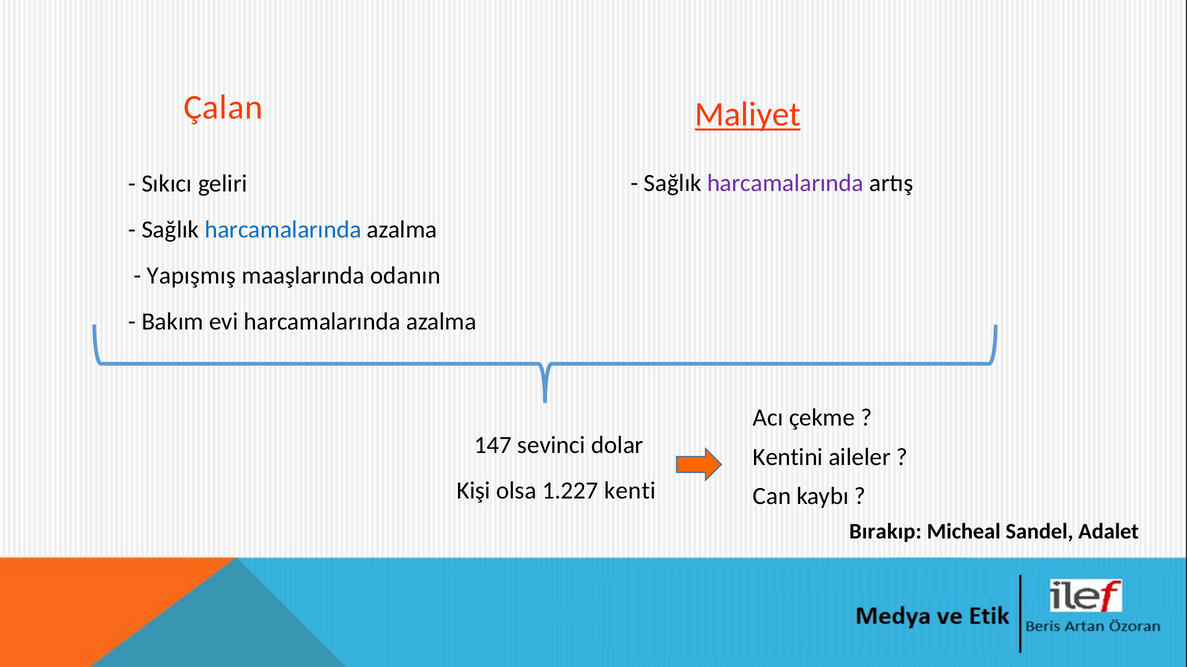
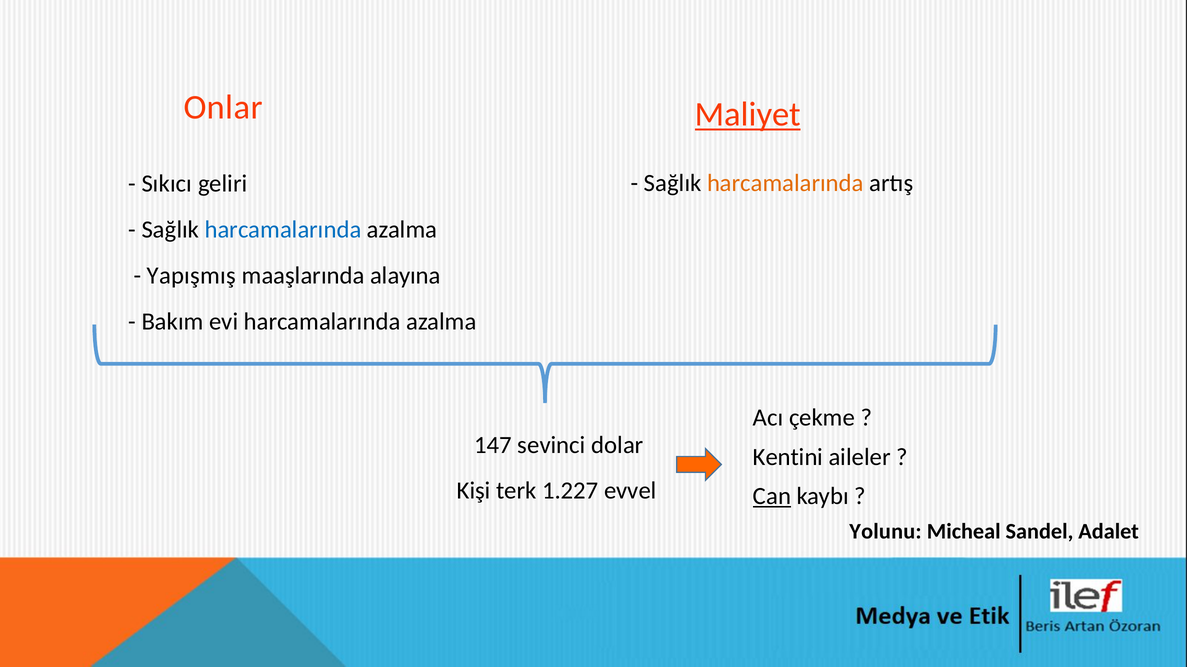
Çalan: Çalan -> Onlar (223, 107)
harcamalarında colour: purple -> orange (785, 183)
odanın: odanın -> alayına (405, 276)
olsa: olsa -> terk (516, 491)
kenti: kenti -> evvel (630, 491)
Can underline: none -> present (772, 497)
Bırakıp: Bırakıp -> Yolunu (885, 532)
